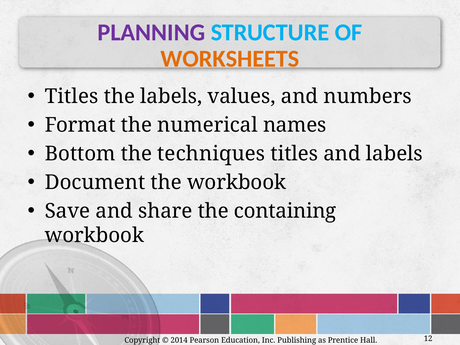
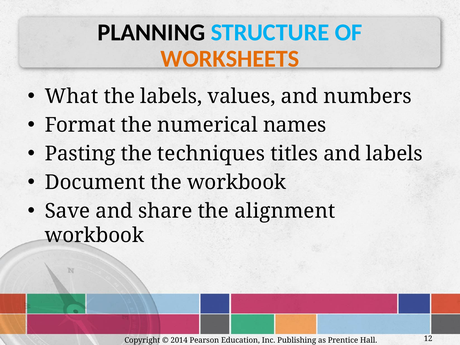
PLANNING colour: purple -> black (151, 33)
Titles: Titles -> What (72, 96)
Bottom: Bottom -> Pasting (80, 154)
containing: containing -> alignment (285, 211)
